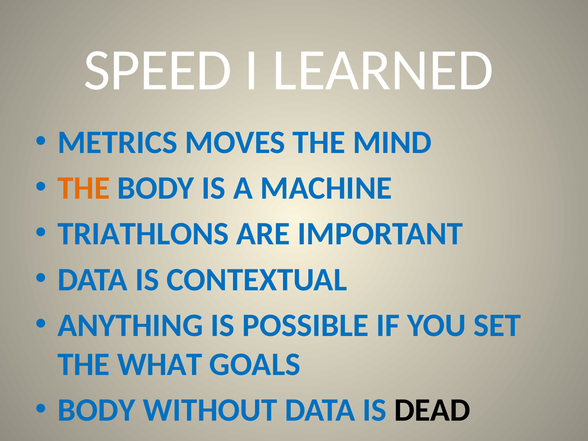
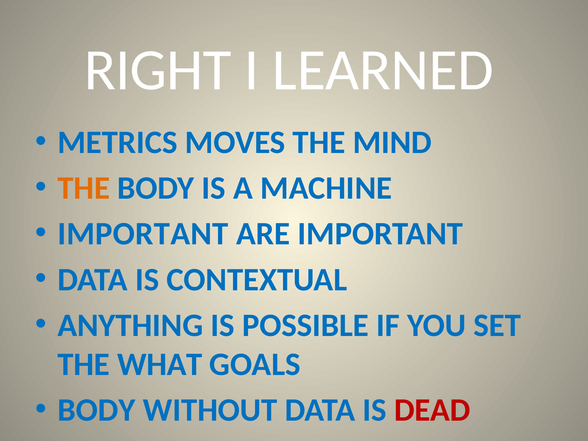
SPEED: SPEED -> RIGHT (158, 70)
TRIATHLONS: TRIATHLONS -> IMPORTANT (143, 234)
DEAD colour: black -> red (432, 410)
